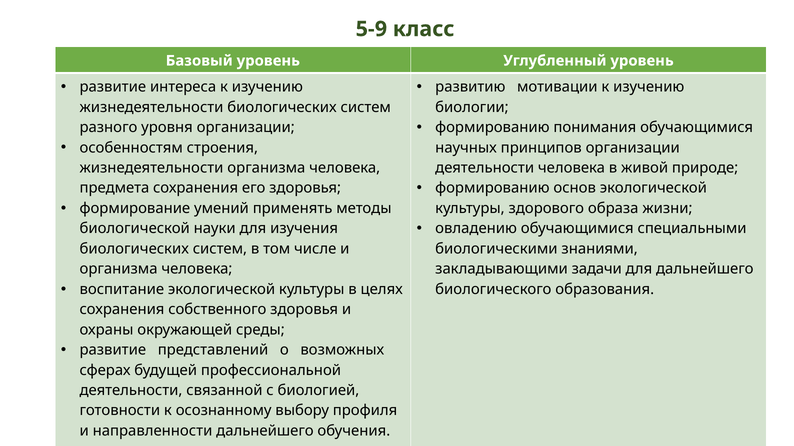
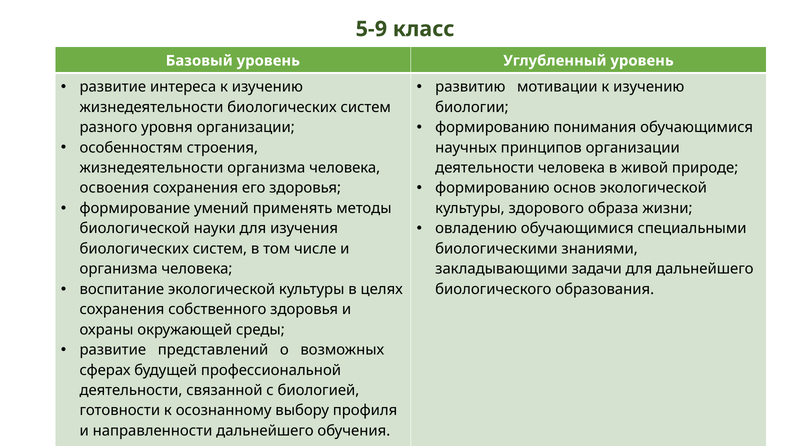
предмета: предмета -> освоения (114, 188)
